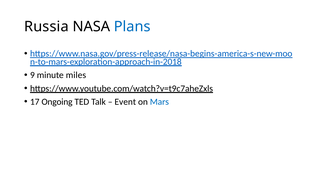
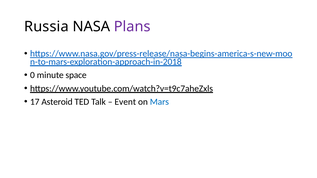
Plans colour: blue -> purple (132, 27)
9: 9 -> 0 (32, 75)
miles: miles -> space (76, 75)
Ongoing: Ongoing -> Asteroid (57, 102)
